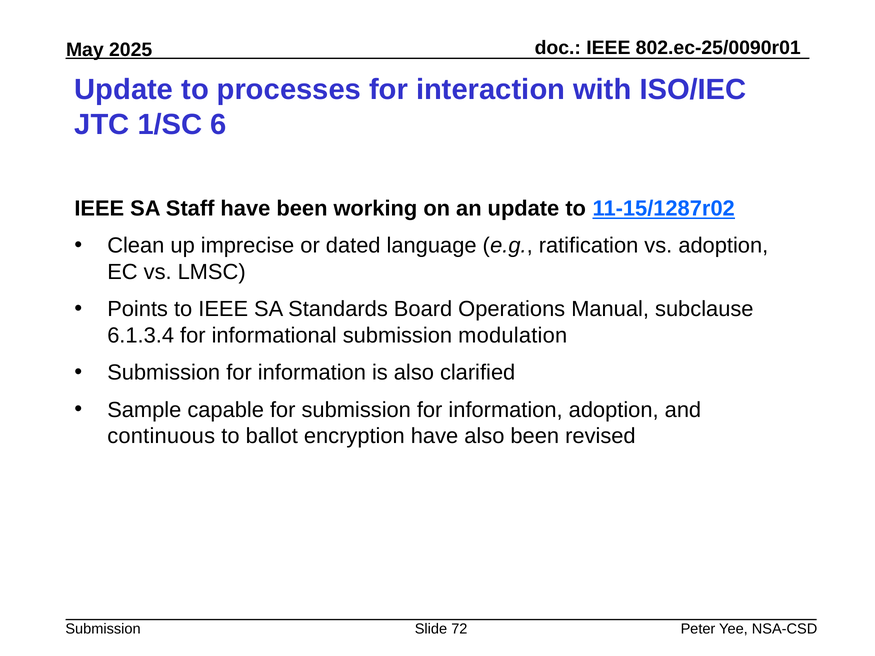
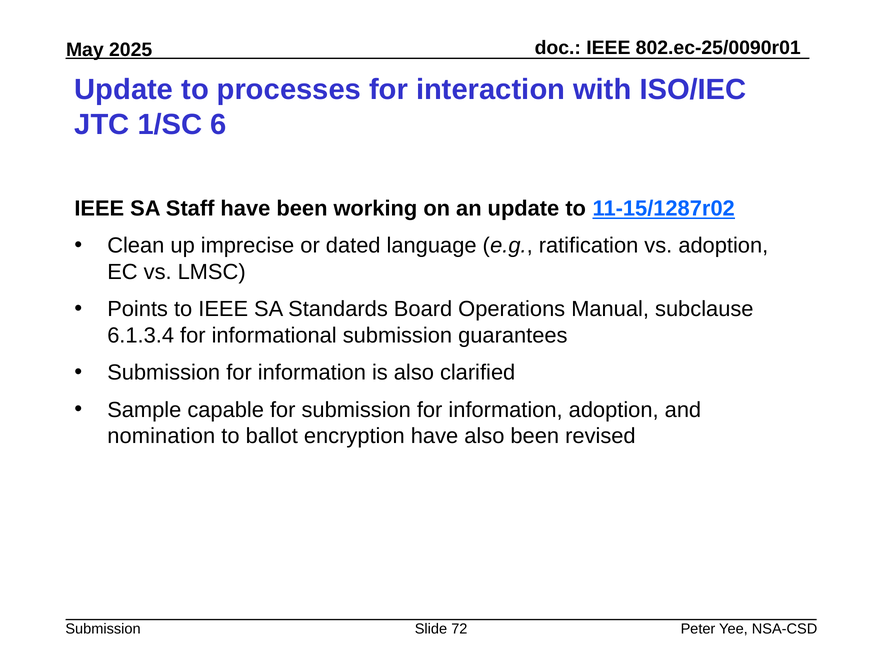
modulation: modulation -> guarantees (513, 336)
continuous: continuous -> nomination (161, 436)
